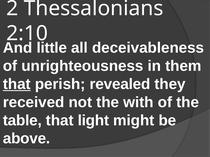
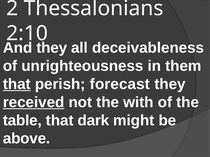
little: little -> they (52, 48)
revealed: revealed -> forecast (120, 84)
received underline: none -> present (34, 103)
light: light -> dark (93, 121)
